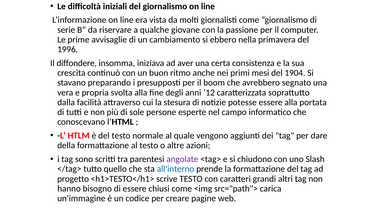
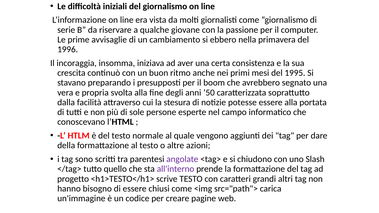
diffondere: diffondere -> incoraggia (77, 63)
1904: 1904 -> 1995 (295, 73)
’12: ’12 -> ’50 (209, 93)
all'interno colour: blue -> purple (176, 169)
